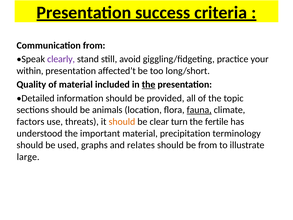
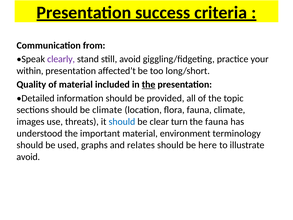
be animals: animals -> climate (107, 110)
fauna underline: present -> none (199, 110)
factors: factors -> images (31, 122)
should colour: orange -> blue (122, 122)
the fertile: fertile -> fauna (217, 122)
precipitation: precipitation -> environment (185, 133)
be from: from -> here (208, 145)
large: large -> avoid (28, 157)
